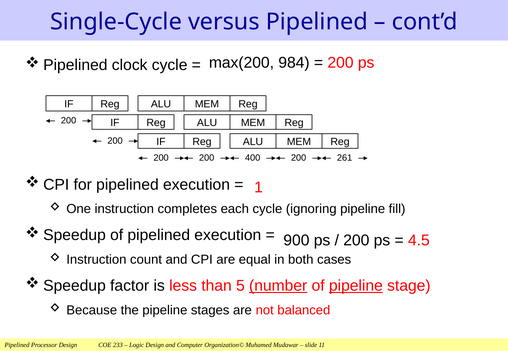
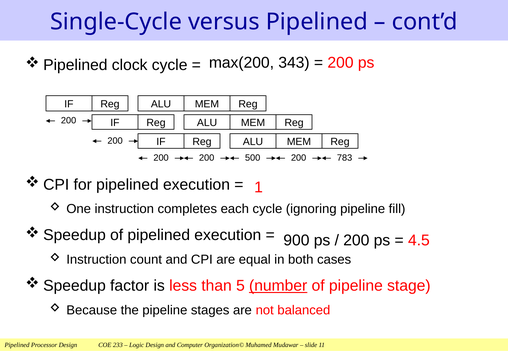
984: 984 -> 343 (294, 63)
400: 400 -> 500 (253, 158)
261: 261 -> 783 (345, 158)
pipeline underline: present -> none (356, 286)
